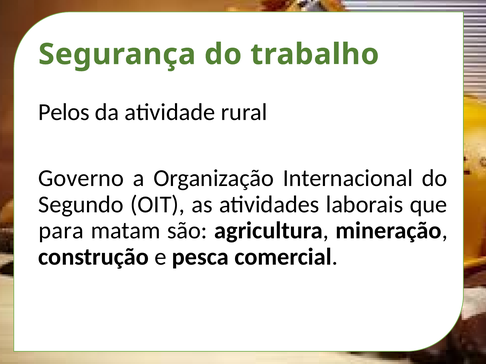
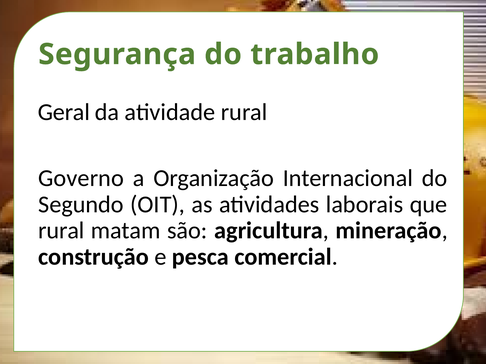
Pelos: Pelos -> Geral (64, 112)
para: para -> rural (61, 231)
